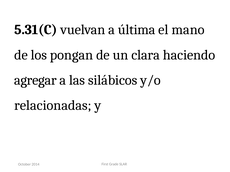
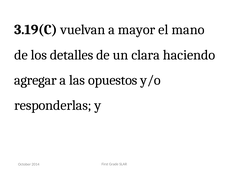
5.31(C: 5.31(C -> 3.19(C (36, 30)
última: última -> mayor (137, 30)
pongan: pongan -> detalles (72, 55)
silábicos: silábicos -> opuestos (113, 80)
relacionadas: relacionadas -> responderlas (53, 106)
